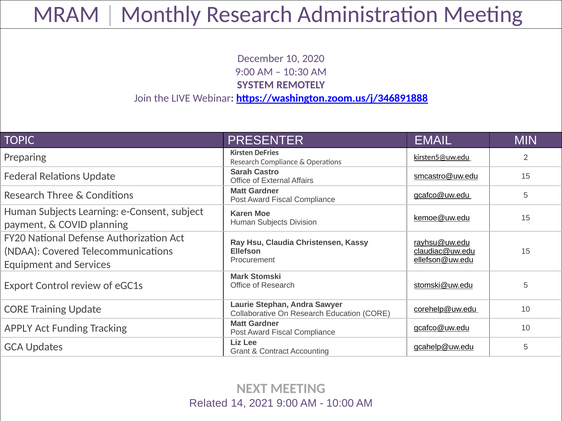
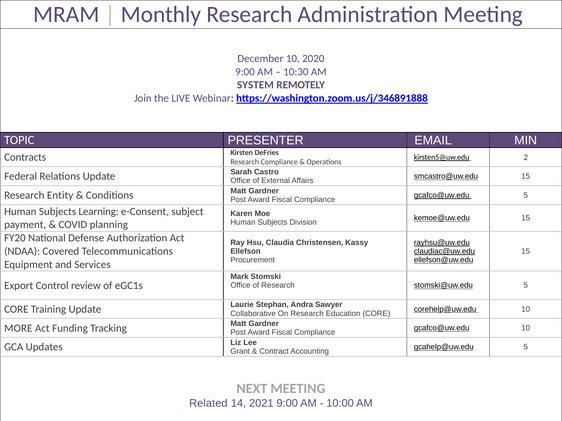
Preparing: Preparing -> Contracts (25, 158)
Three: Three -> Entity (60, 196)
APPLY: APPLY -> MORE (18, 328)
